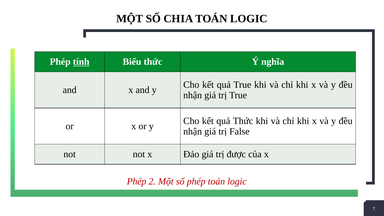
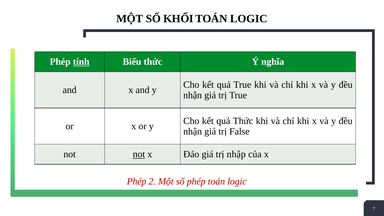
CHIA: CHIA -> KHỐI (178, 19)
not underline: none -> present (139, 154)
được: được -> nhập (236, 154)
